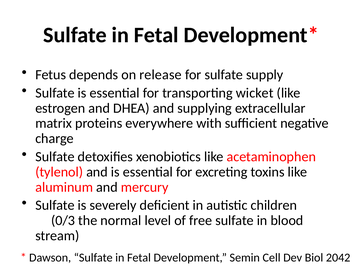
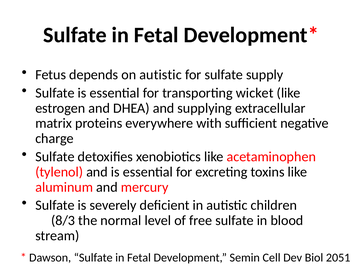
on release: release -> autistic (161, 75)
0/3: 0/3 -> 8/3 (63, 220)
2042: 2042 -> 2051 (338, 257)
